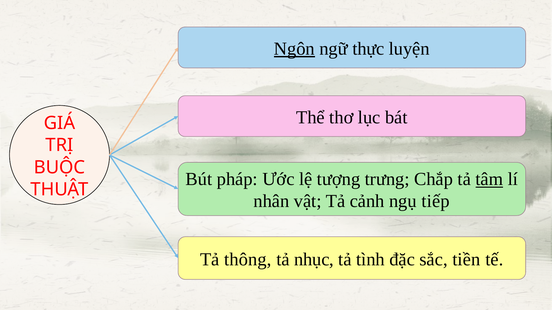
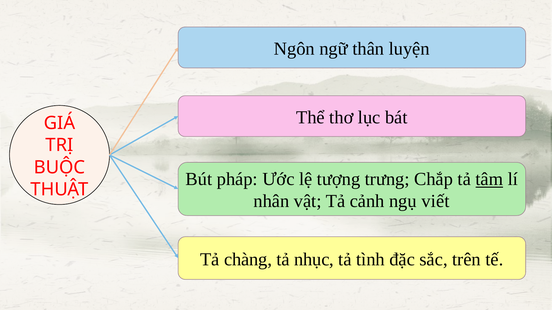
Ngôn underline: present -> none (294, 49)
thực: thực -> thân (368, 49)
tiếp: tiếp -> viết (436, 202)
thông: thông -> chàng (248, 260)
tiền: tiền -> trên (467, 260)
